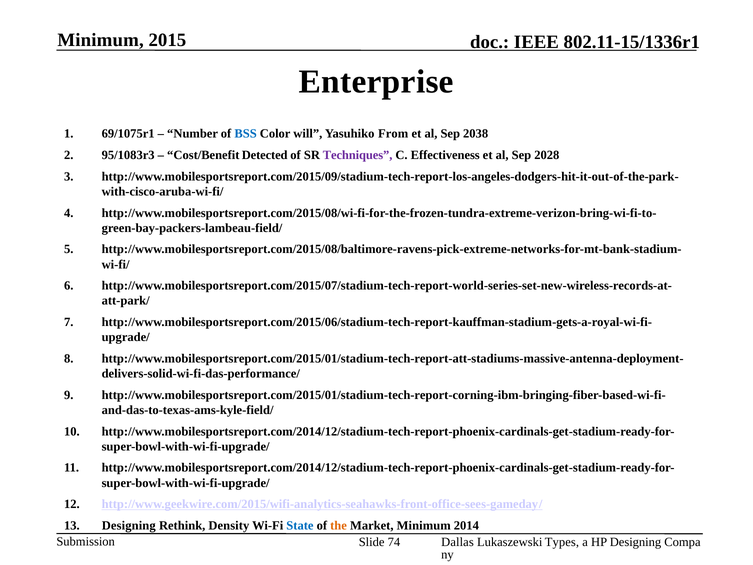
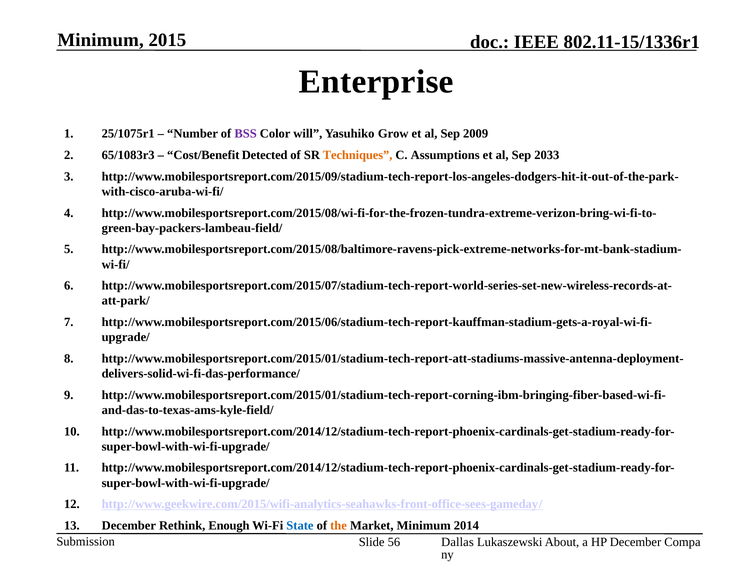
69/1075r1: 69/1075r1 -> 25/1075r1 (128, 134)
BSS colour: blue -> purple (246, 134)
From: From -> Grow (393, 134)
2038: 2038 -> 2009 (476, 134)
95/1083r3: 95/1083r3 -> 65/1083r3 (128, 155)
Techniques colour: purple -> orange (358, 155)
Effectiveness: Effectiveness -> Assumptions (445, 155)
2028: 2028 -> 2033 (547, 155)
Designing: Designing -> December (129, 525)
Density: Density -> Enough (229, 525)
74: 74 -> 56 (394, 542)
Types: Types -> About (562, 542)
HP Designing: Designing -> December (636, 542)
